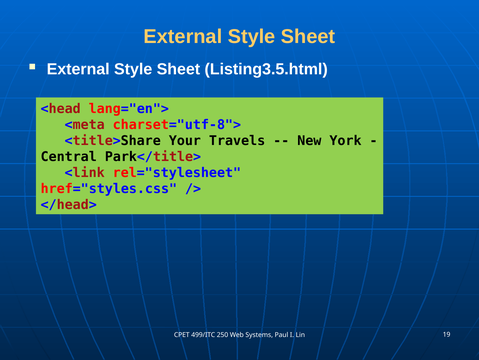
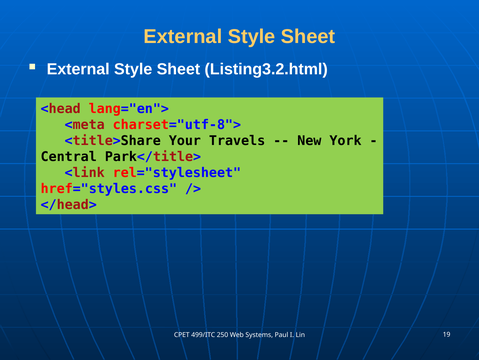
Listing3.5.html: Listing3.5.html -> Listing3.2.html (266, 69)
